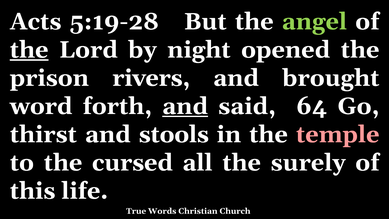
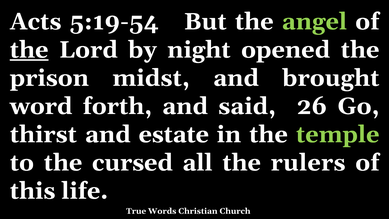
5:19-28: 5:19-28 -> 5:19-54 (114, 22)
rivers: rivers -> midst (151, 78)
and underline: present -> none (185, 106)
64: 64 -> 26 (312, 106)
stools: stools -> estate (174, 134)
temple colour: pink -> light green (338, 134)
surely: surely -> rulers (308, 163)
